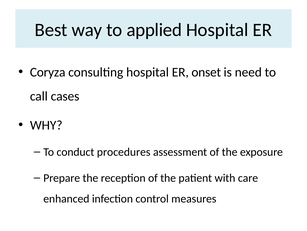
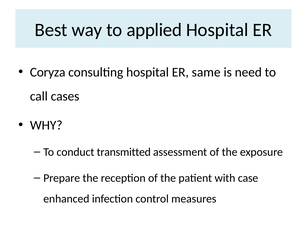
onset: onset -> same (206, 72)
procedures: procedures -> transmitted (124, 152)
care: care -> case (248, 177)
